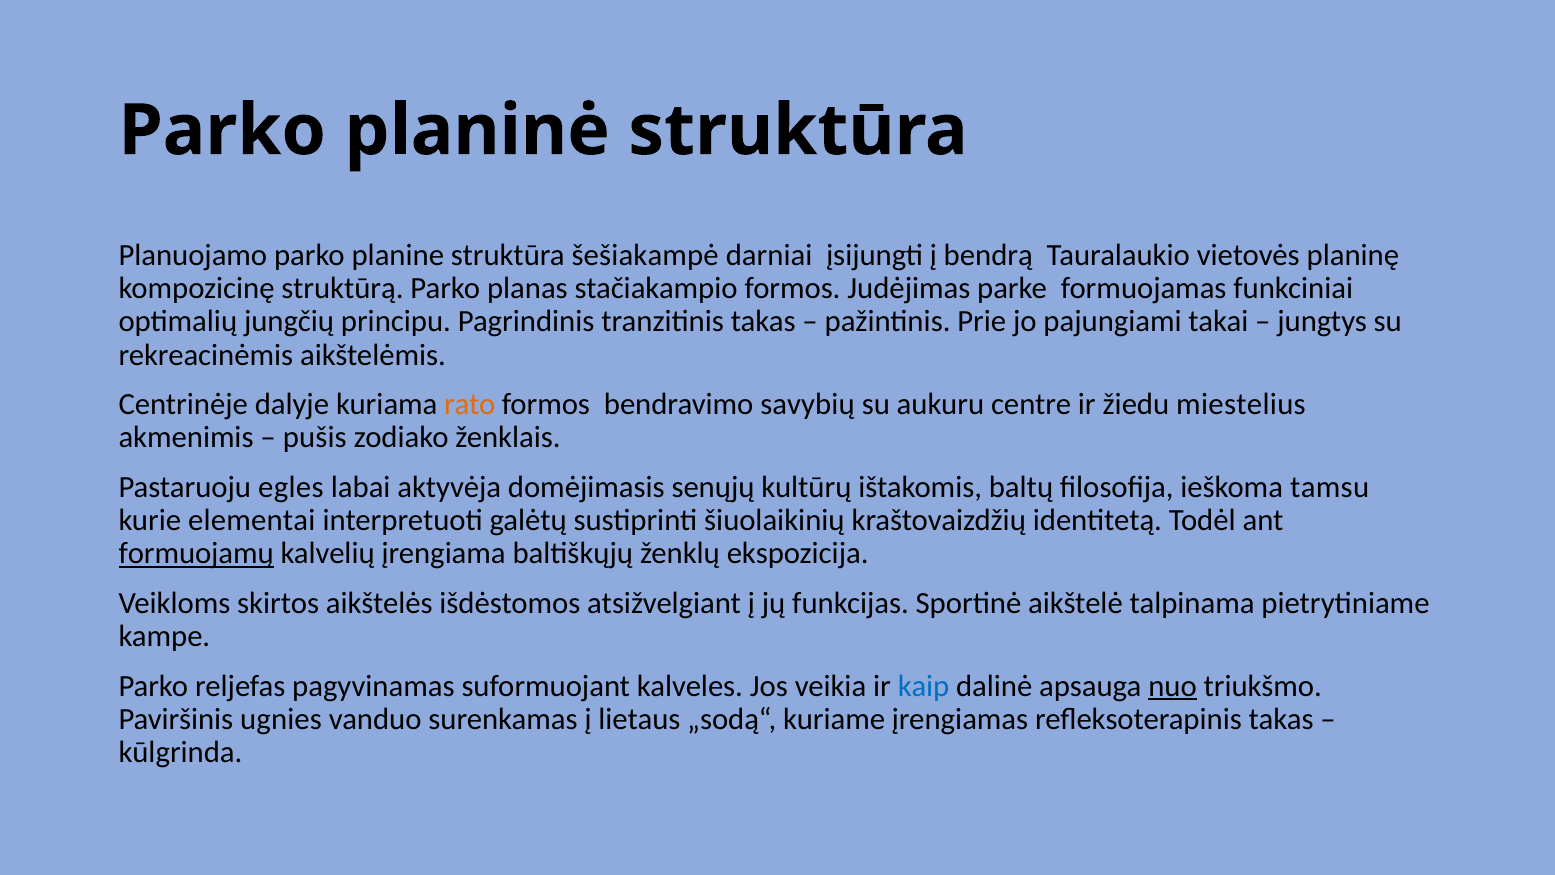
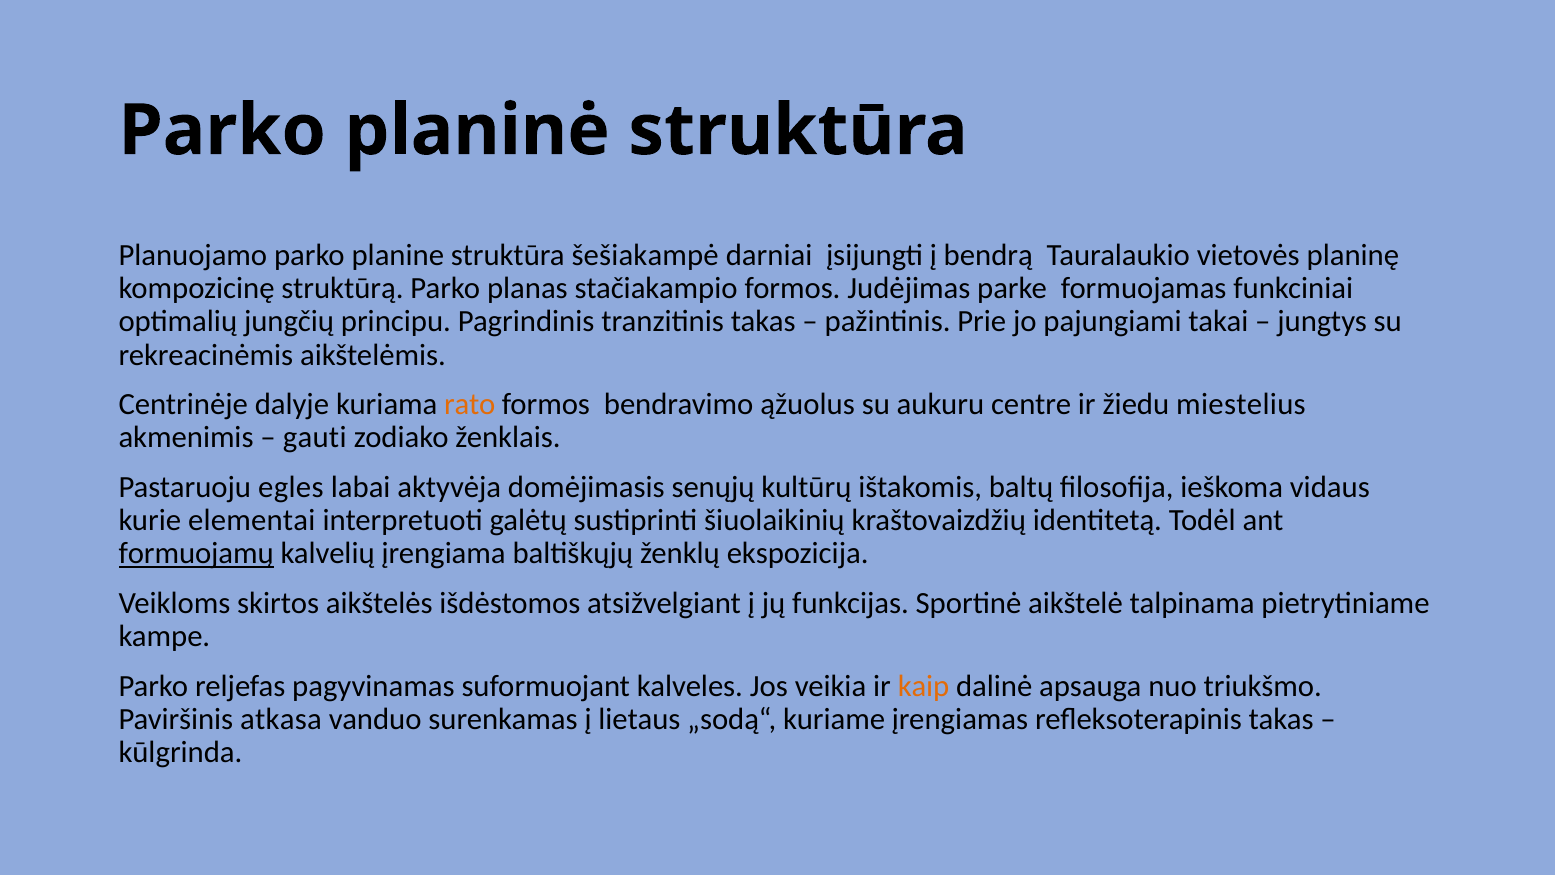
savybių: savybių -> ąžuolus (808, 404)
pušis: pušis -> gauti (315, 438)
tamsu: tamsu -> vidaus (1330, 487)
kaip colour: blue -> orange (924, 686)
nuo underline: present -> none (1173, 686)
ugnies: ugnies -> atkasa (281, 719)
